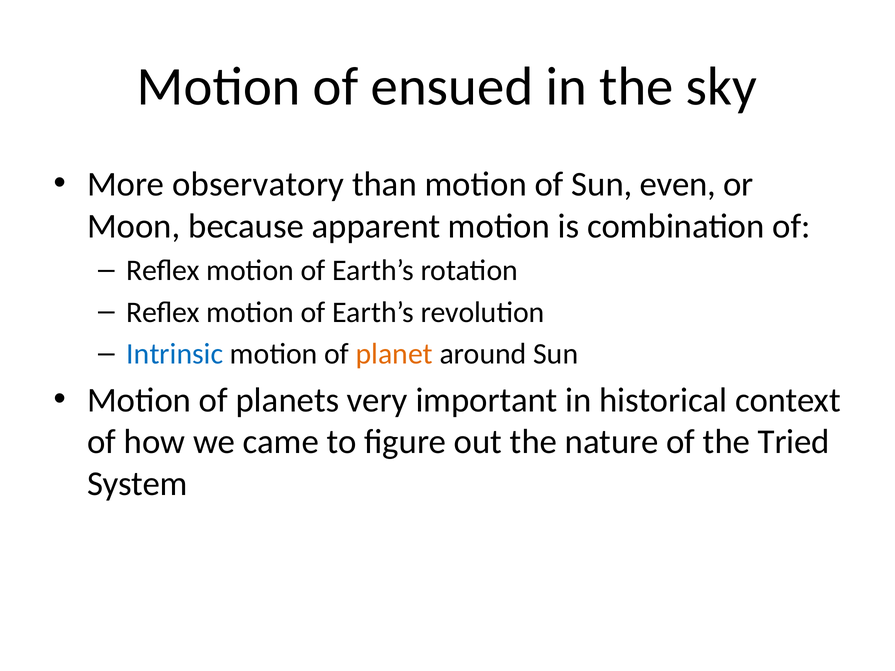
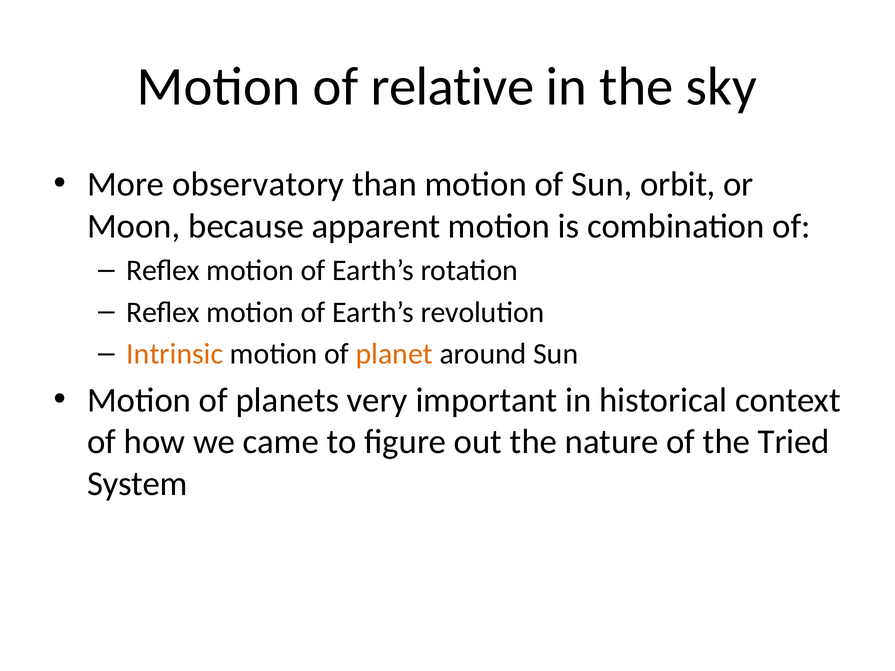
ensued: ensued -> relative (452, 87)
even: even -> orbit (678, 184)
Intrinsic colour: blue -> orange (175, 354)
